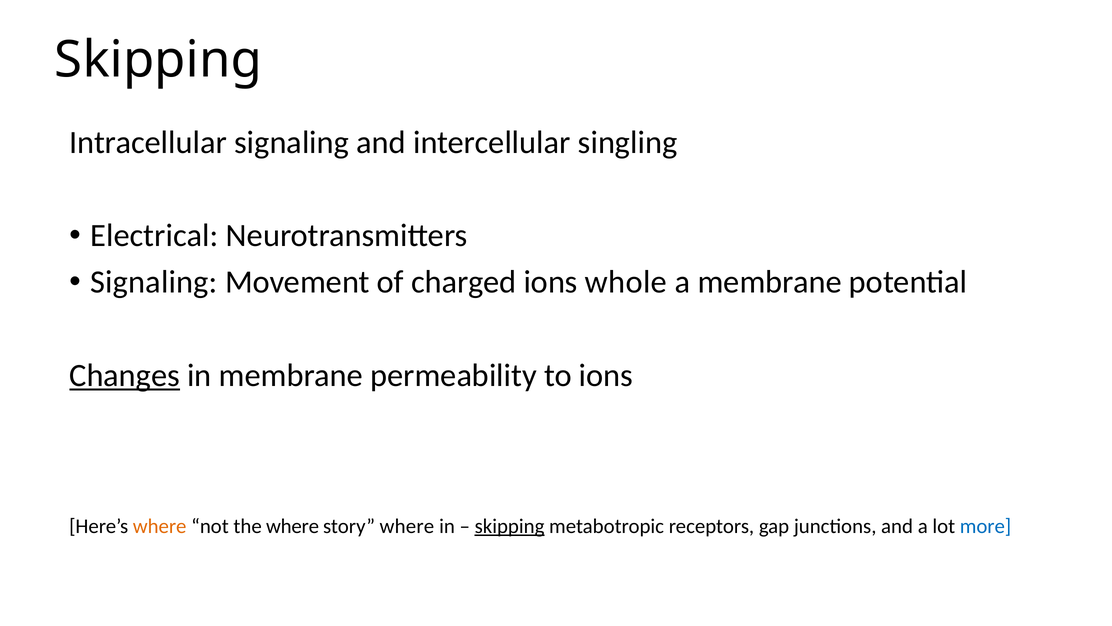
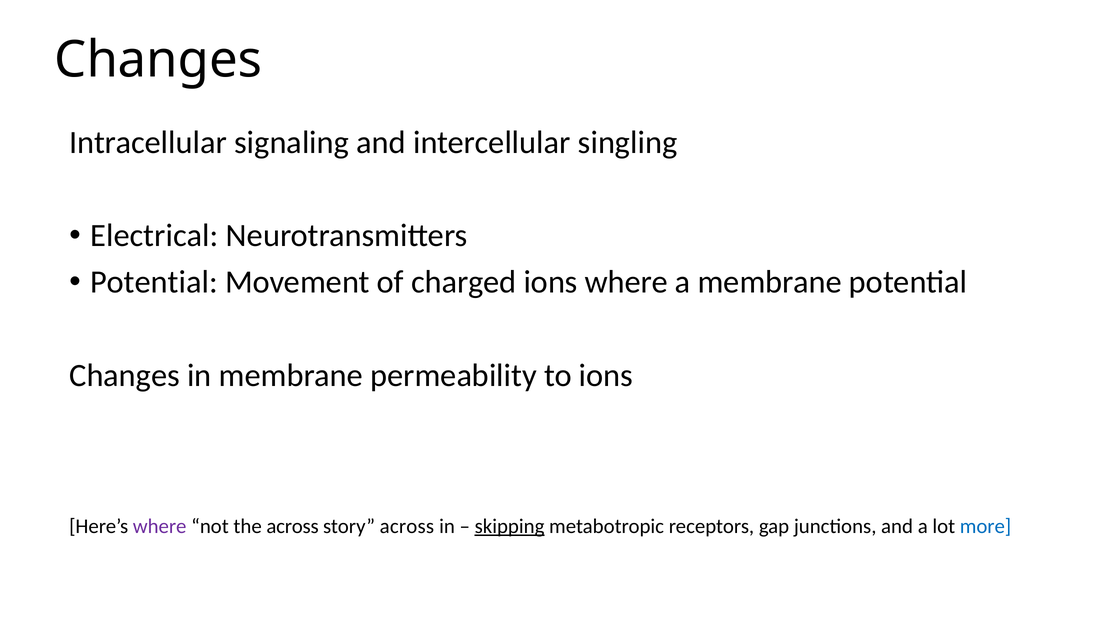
Skipping: Skipping -> Changes (158, 60)
Signaling: Signaling -> Potential (154, 282)
ions whole: whole -> where (626, 282)
Changes underline: present -> none (125, 375)
where colour: orange -> purple (160, 526)
the where: where -> across (293, 526)
story where: where -> across (407, 526)
